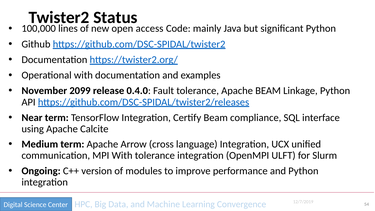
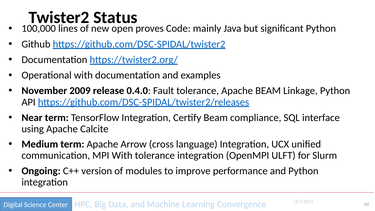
access: access -> proves (150, 29)
2099: 2099 -> 2009 (80, 91)
